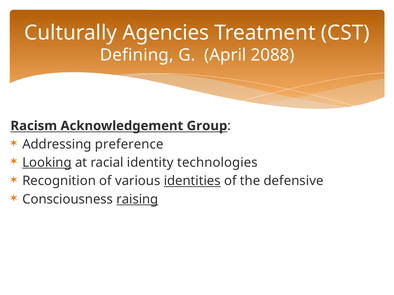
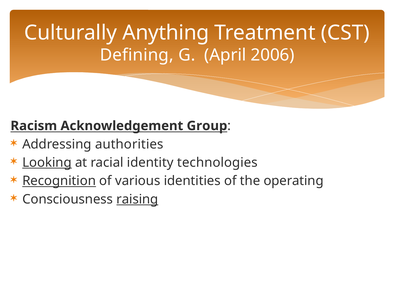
Agencies: Agencies -> Anything (166, 33)
2088: 2088 -> 2006 (273, 55)
preference: preference -> authorities (129, 144)
Recognition underline: none -> present (59, 181)
identities underline: present -> none (192, 181)
defensive: defensive -> operating (294, 181)
